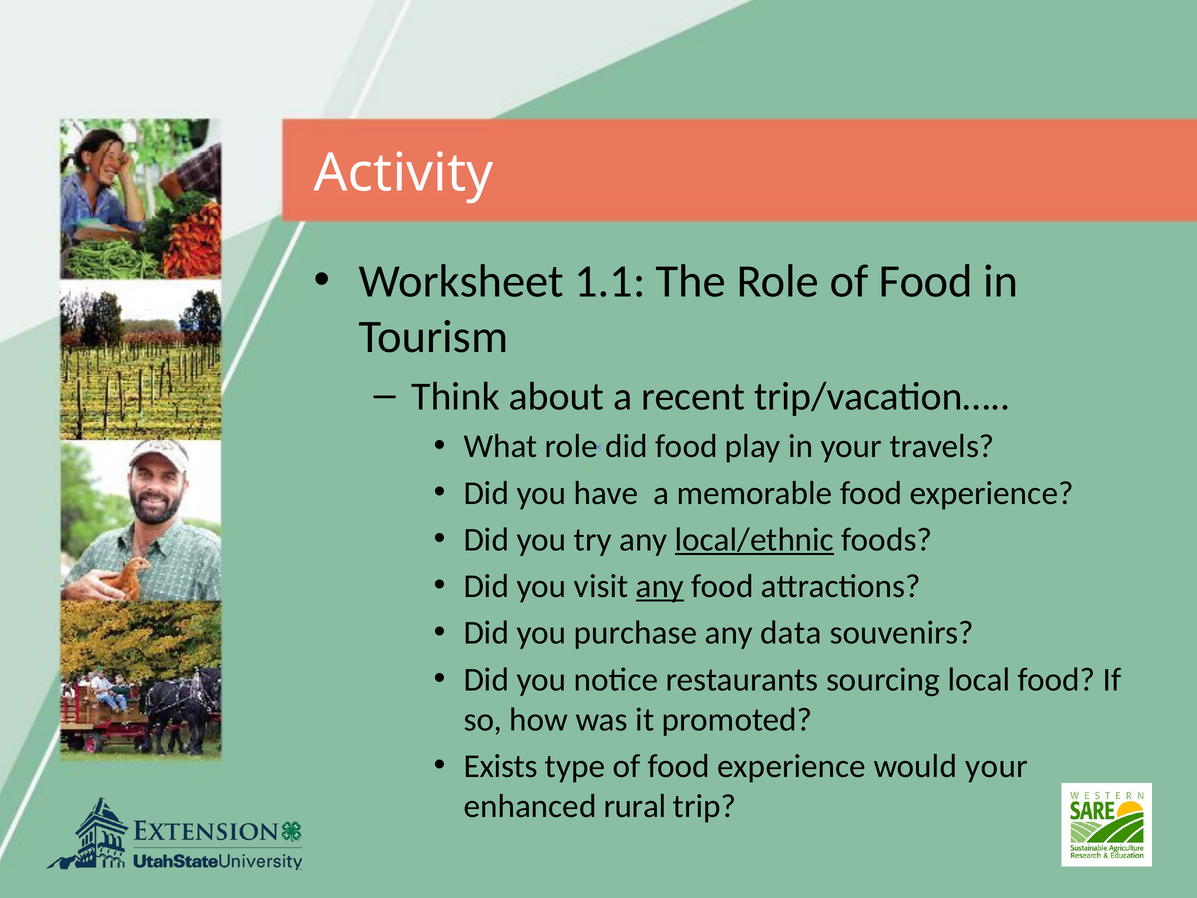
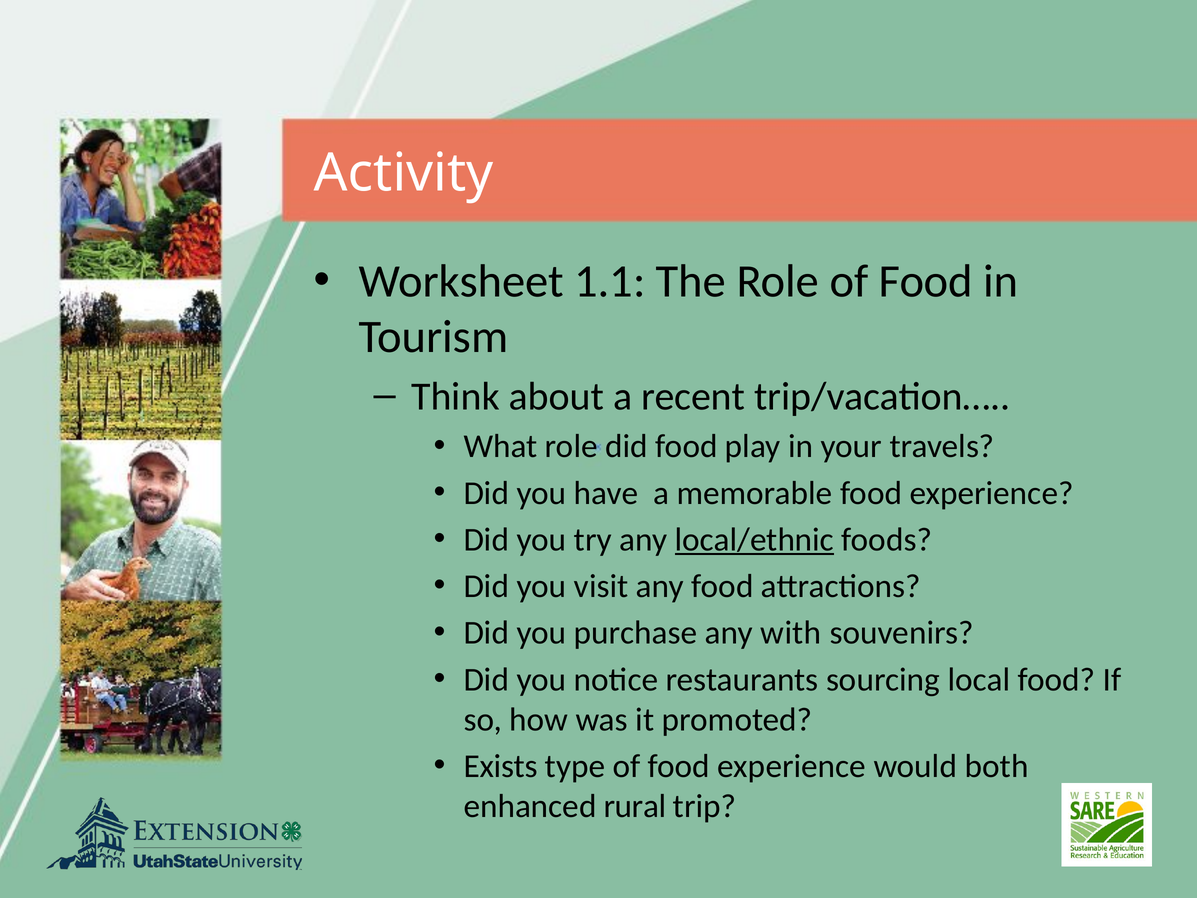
any underline: present -> none (660, 586)
data: data -> with (791, 633)
would your: your -> both (997, 766)
